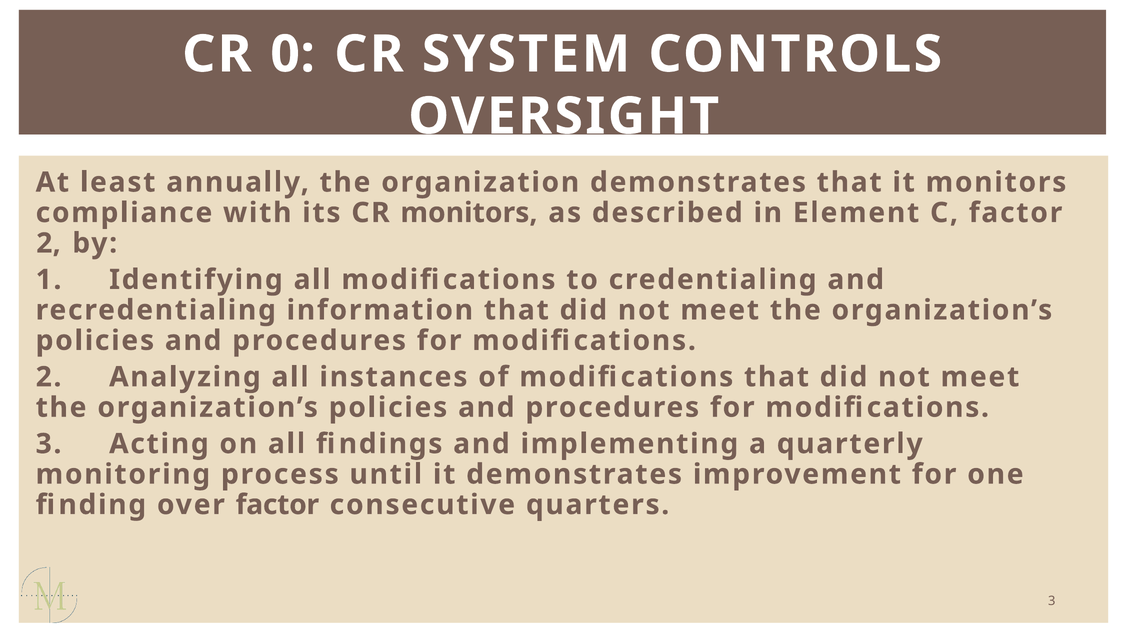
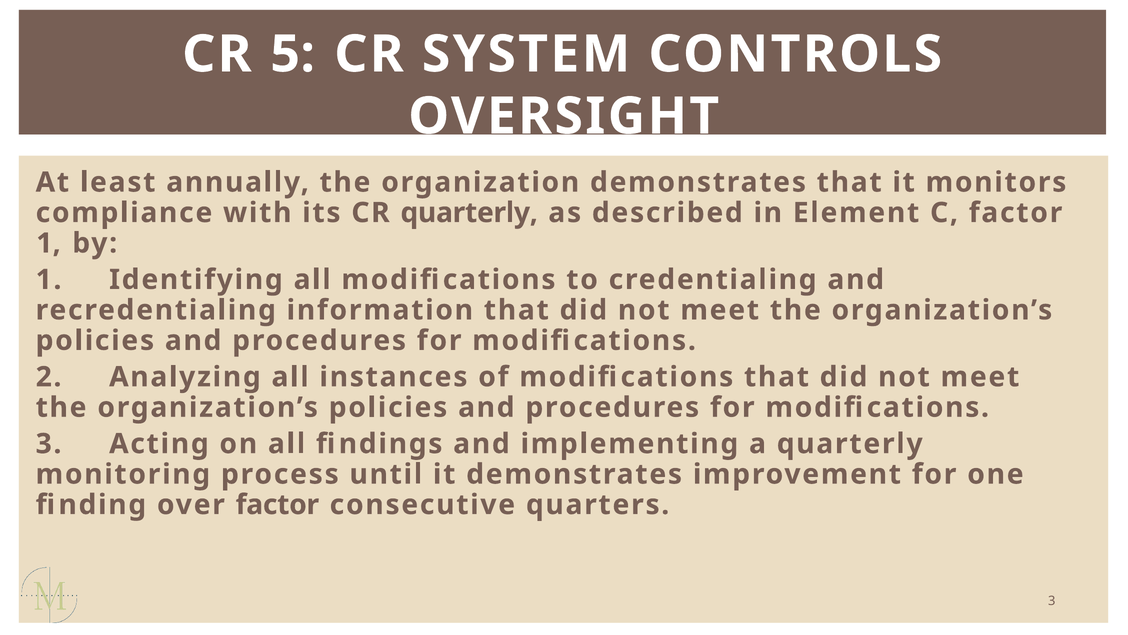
0: 0 -> 5 (293, 54)
CR monitors: monitors -> quarterly (469, 213)
2: 2 -> 1 (48, 243)
